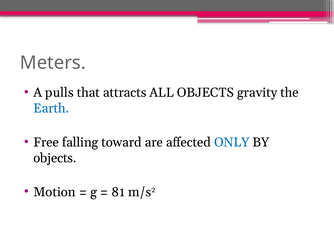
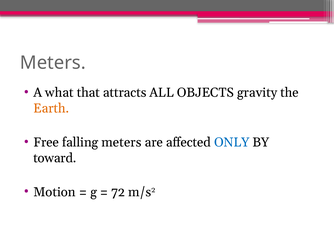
pulls: pulls -> what (59, 93)
Earth colour: blue -> orange (51, 108)
falling toward: toward -> meters (121, 142)
objects: objects -> toward (55, 158)
81: 81 -> 72 (118, 192)
